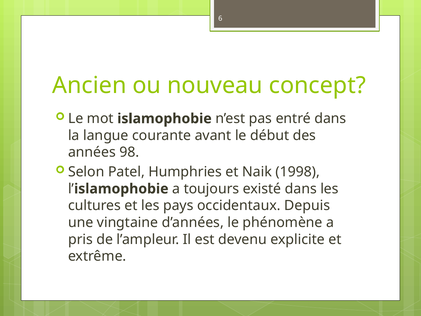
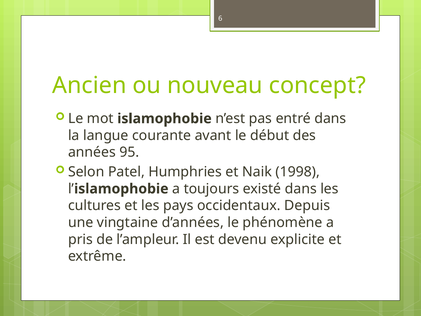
98: 98 -> 95 (129, 152)
